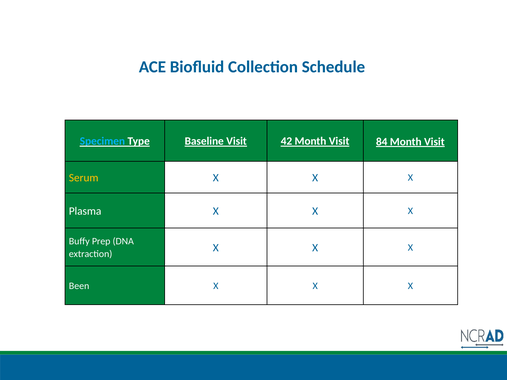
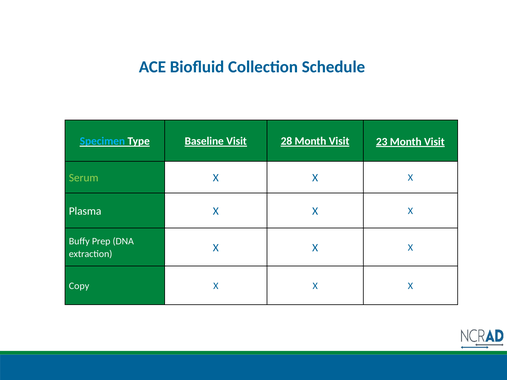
42: 42 -> 28 (286, 141)
84: 84 -> 23 (382, 142)
Serum colour: yellow -> light green (84, 178)
Been: Been -> Copy (79, 286)
